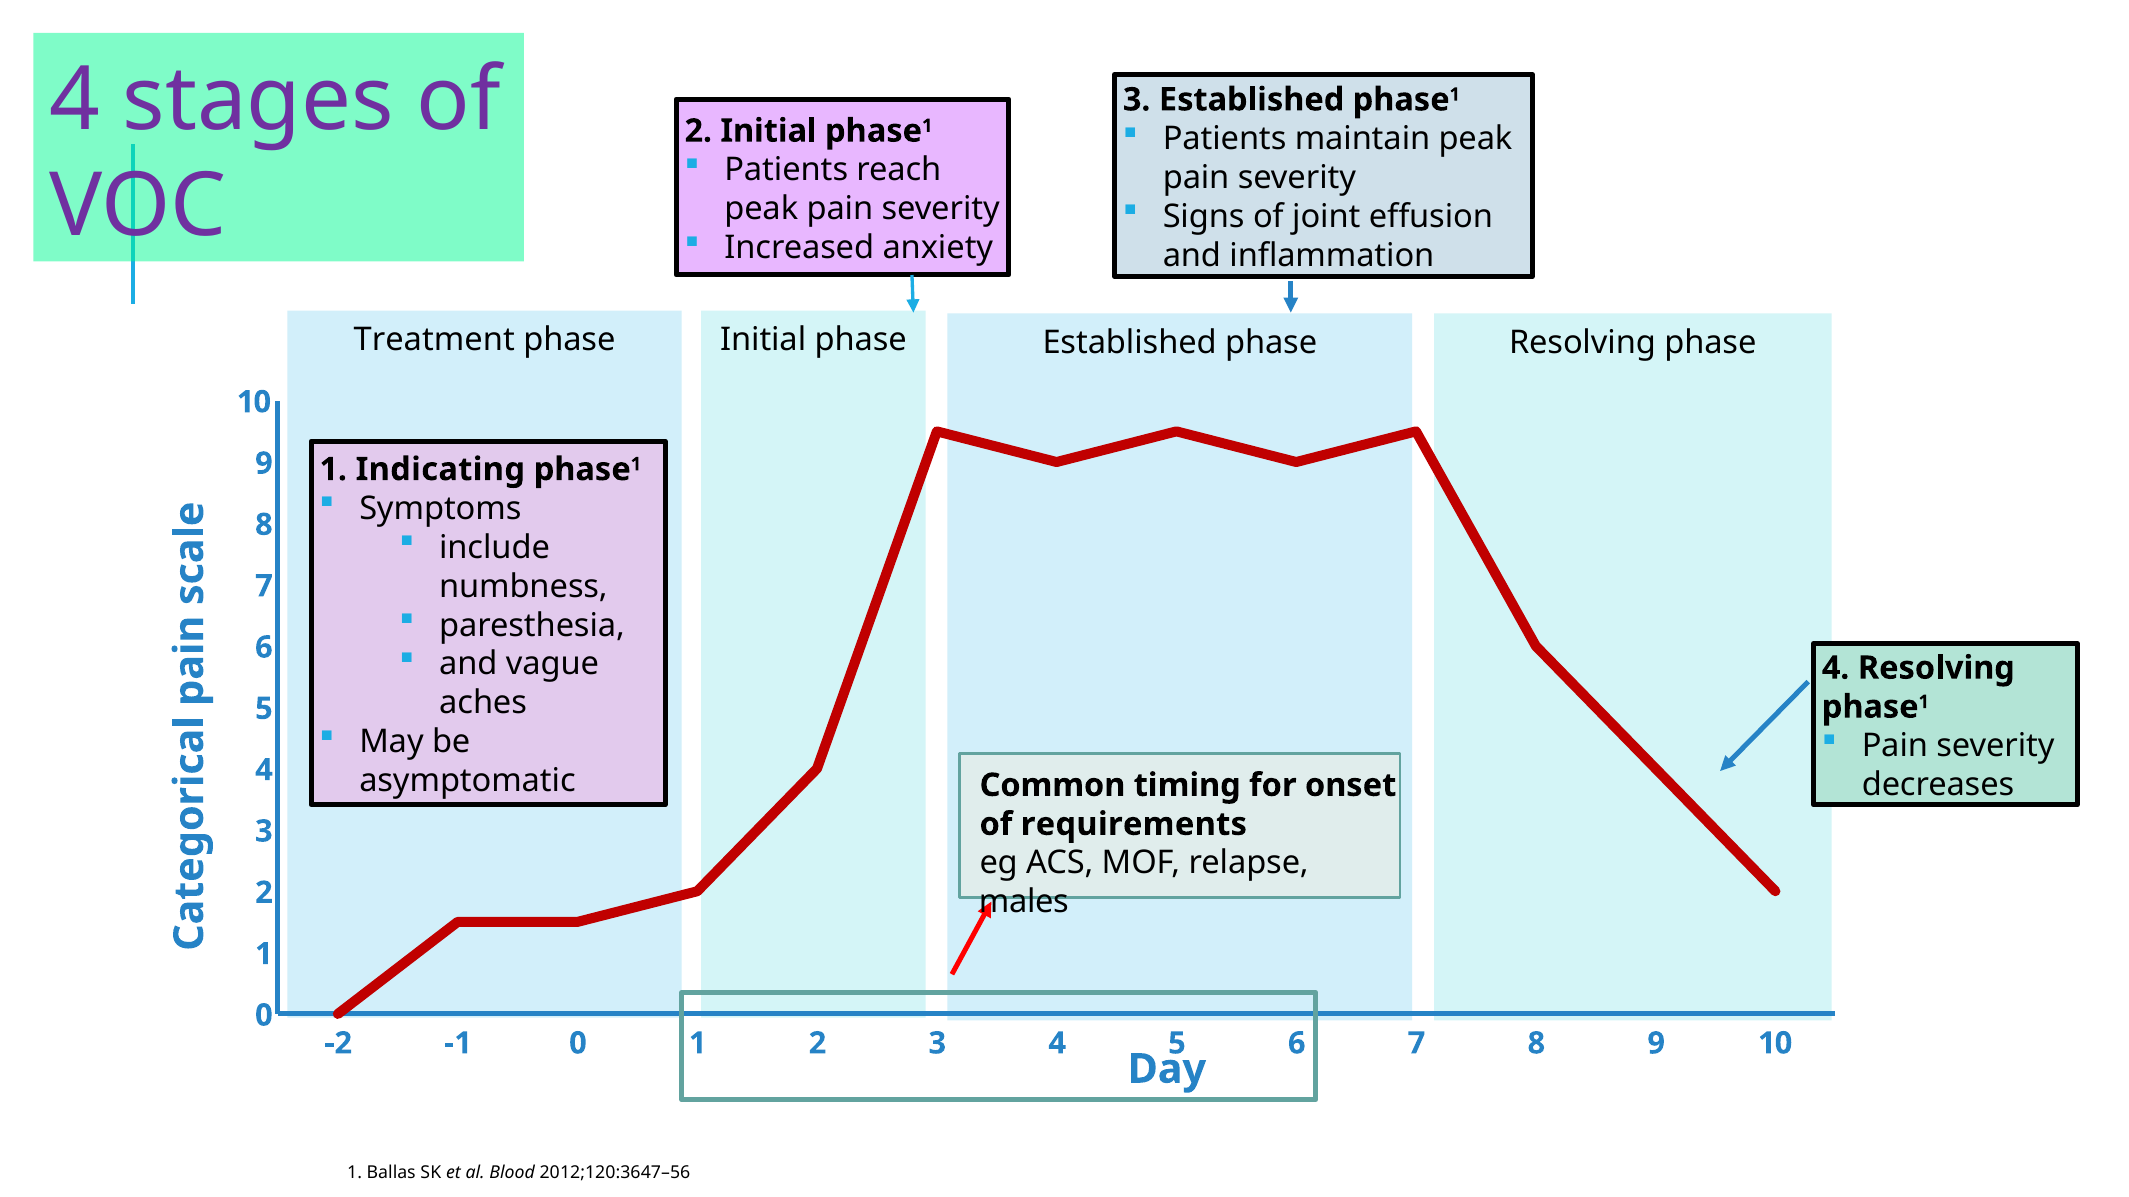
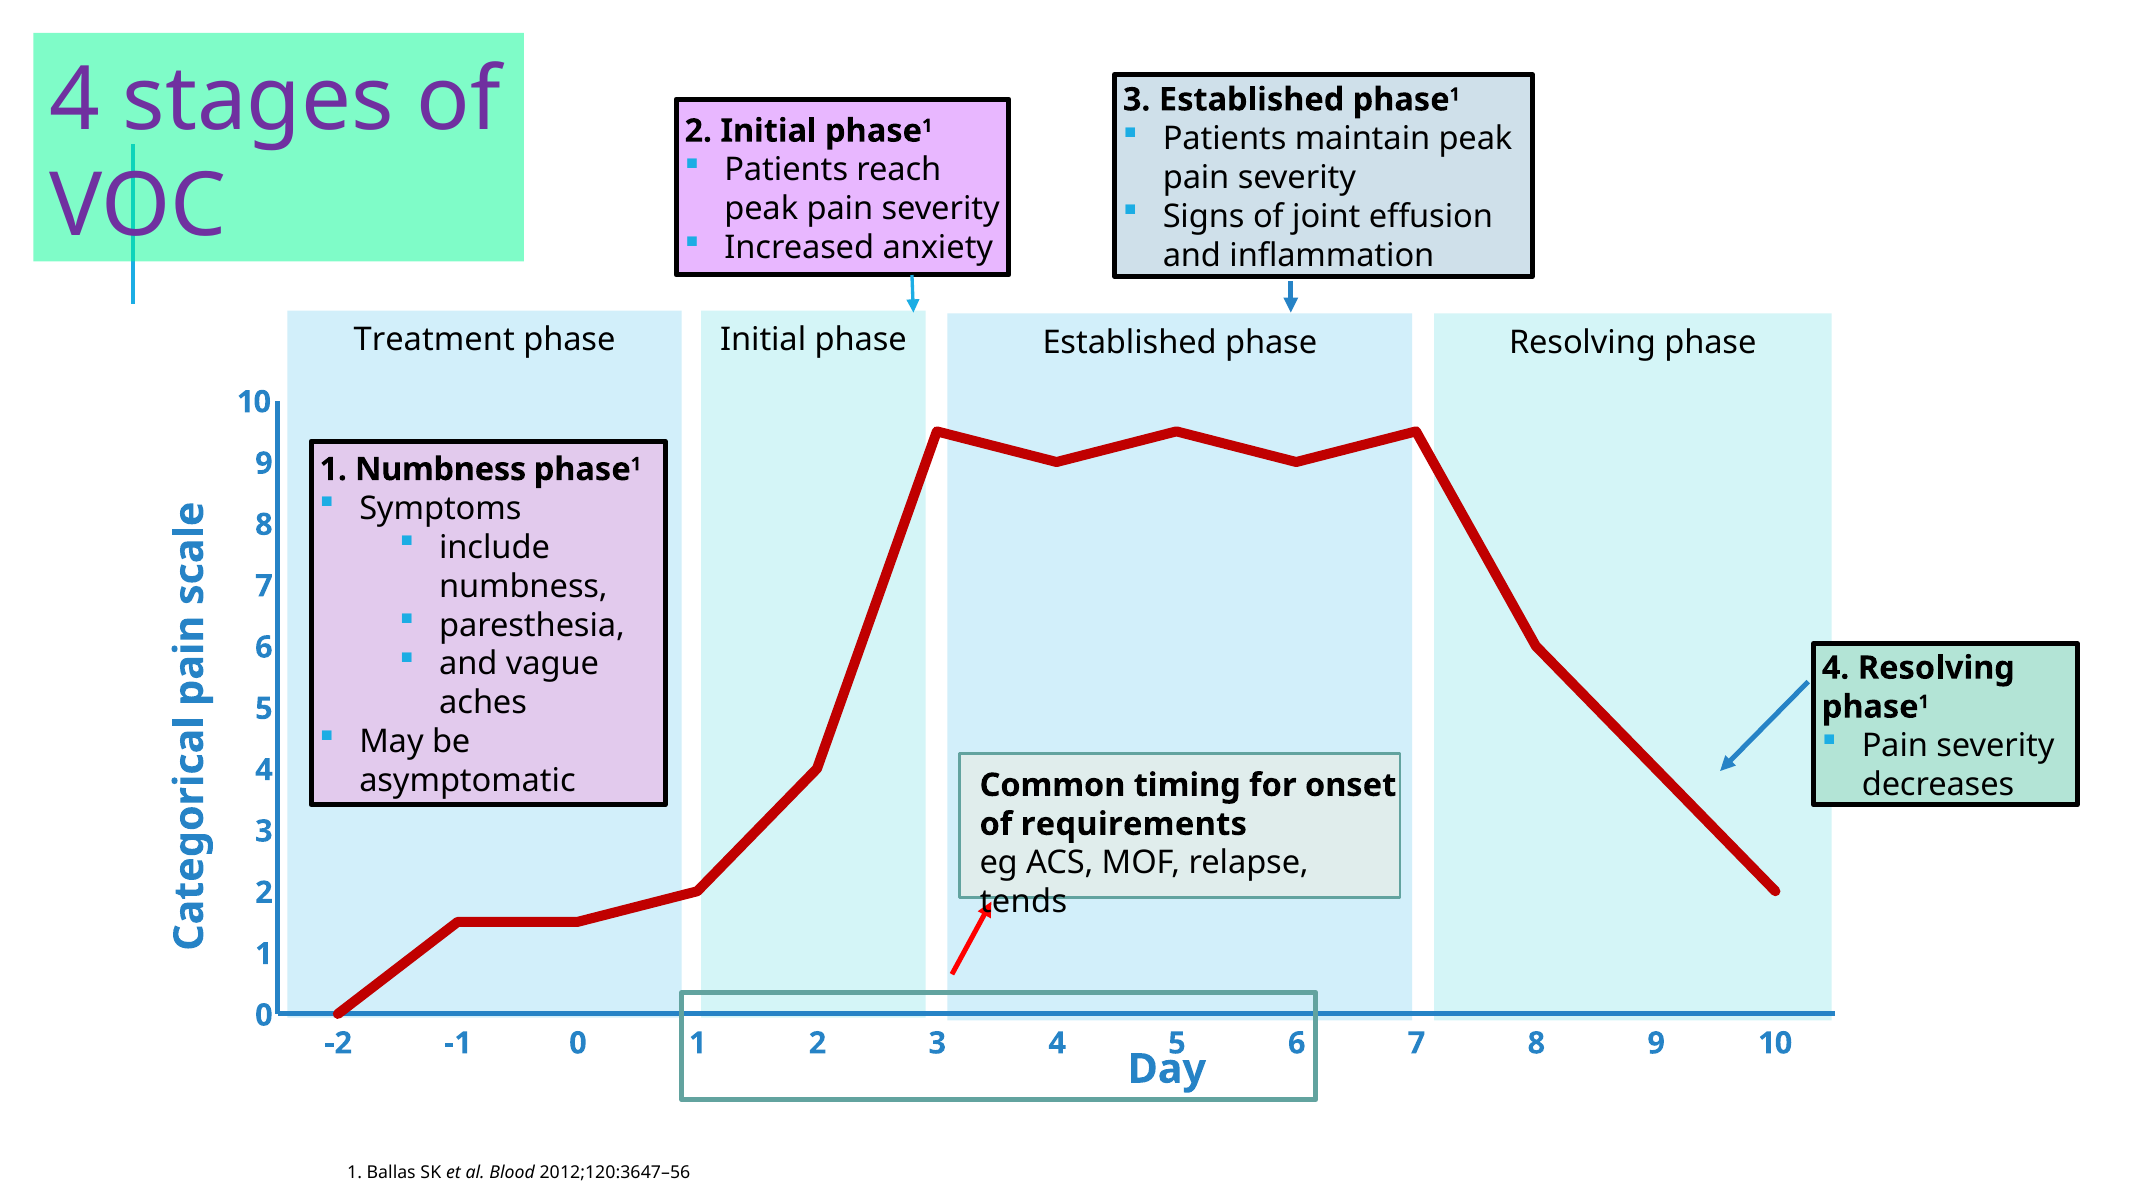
1 Indicating: Indicating -> Numbness (441, 470)
males: males -> tends (1024, 903)
